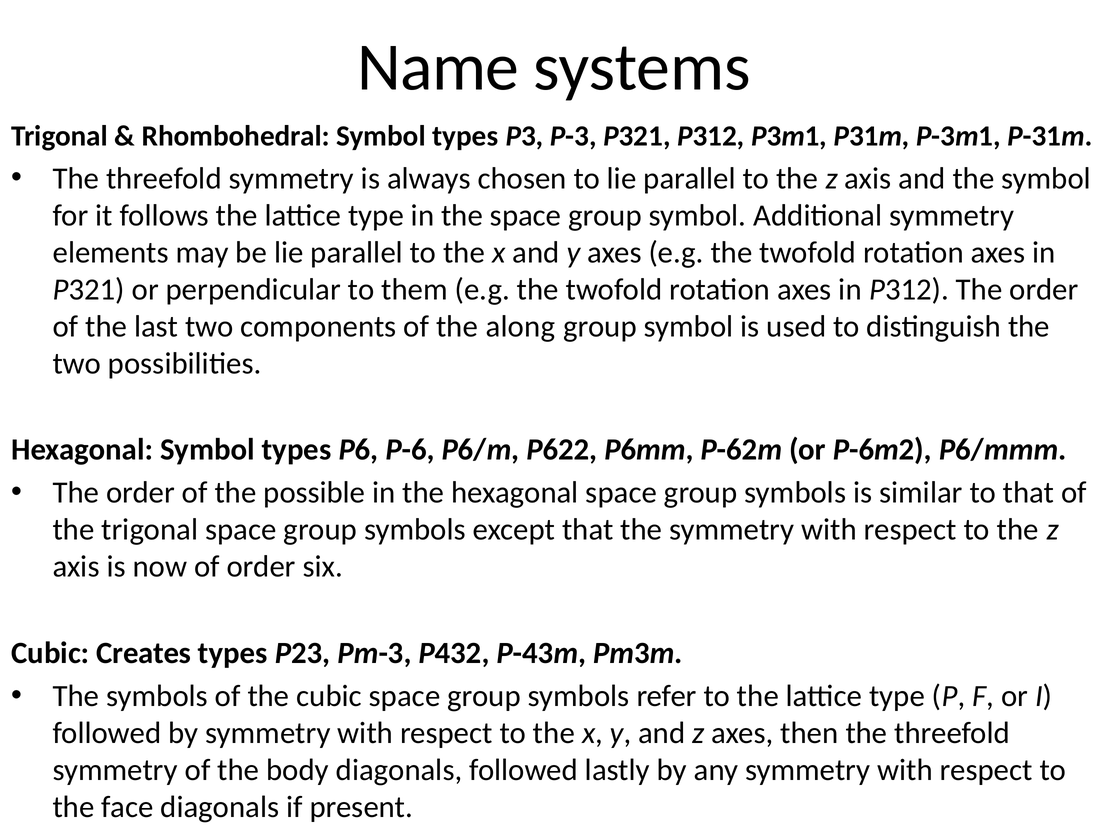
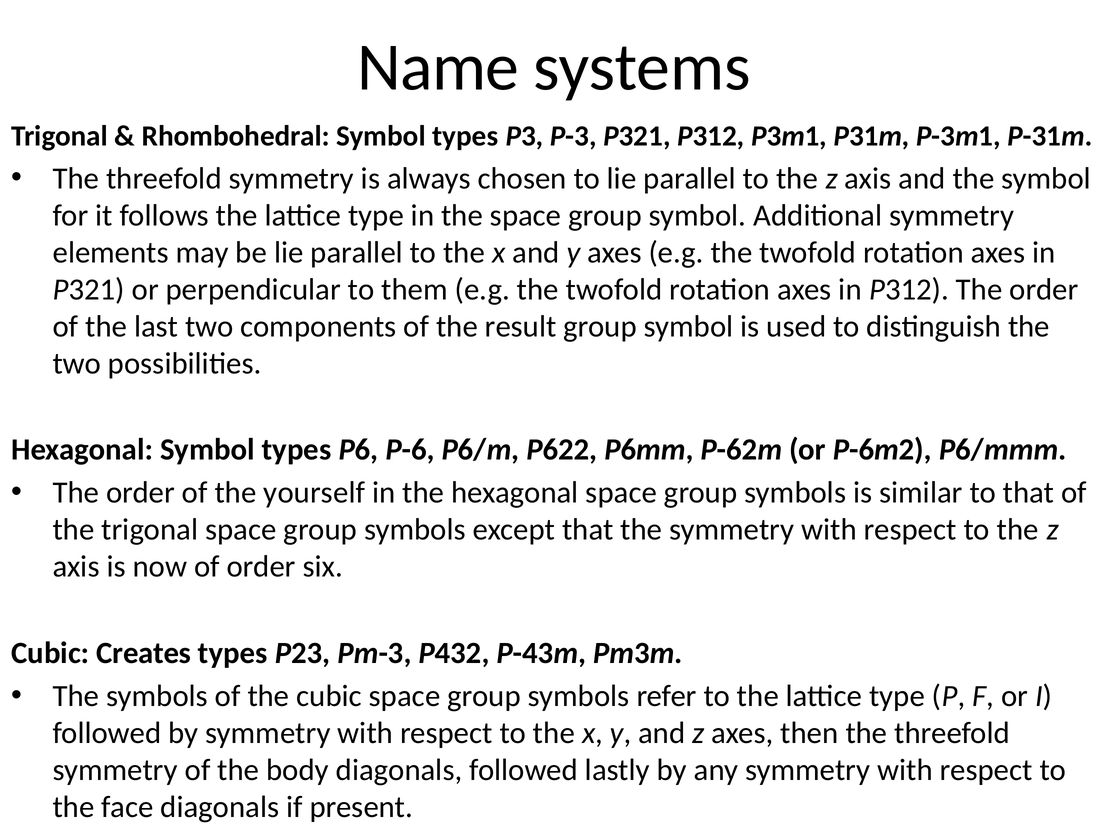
along: along -> result (521, 326)
possible: possible -> yourself (314, 493)
